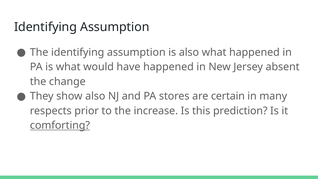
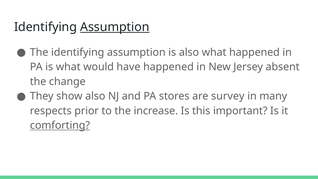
Assumption underline: none -> present (115, 27)
certain: certain -> survey (228, 96)
prediction: prediction -> important (240, 111)
